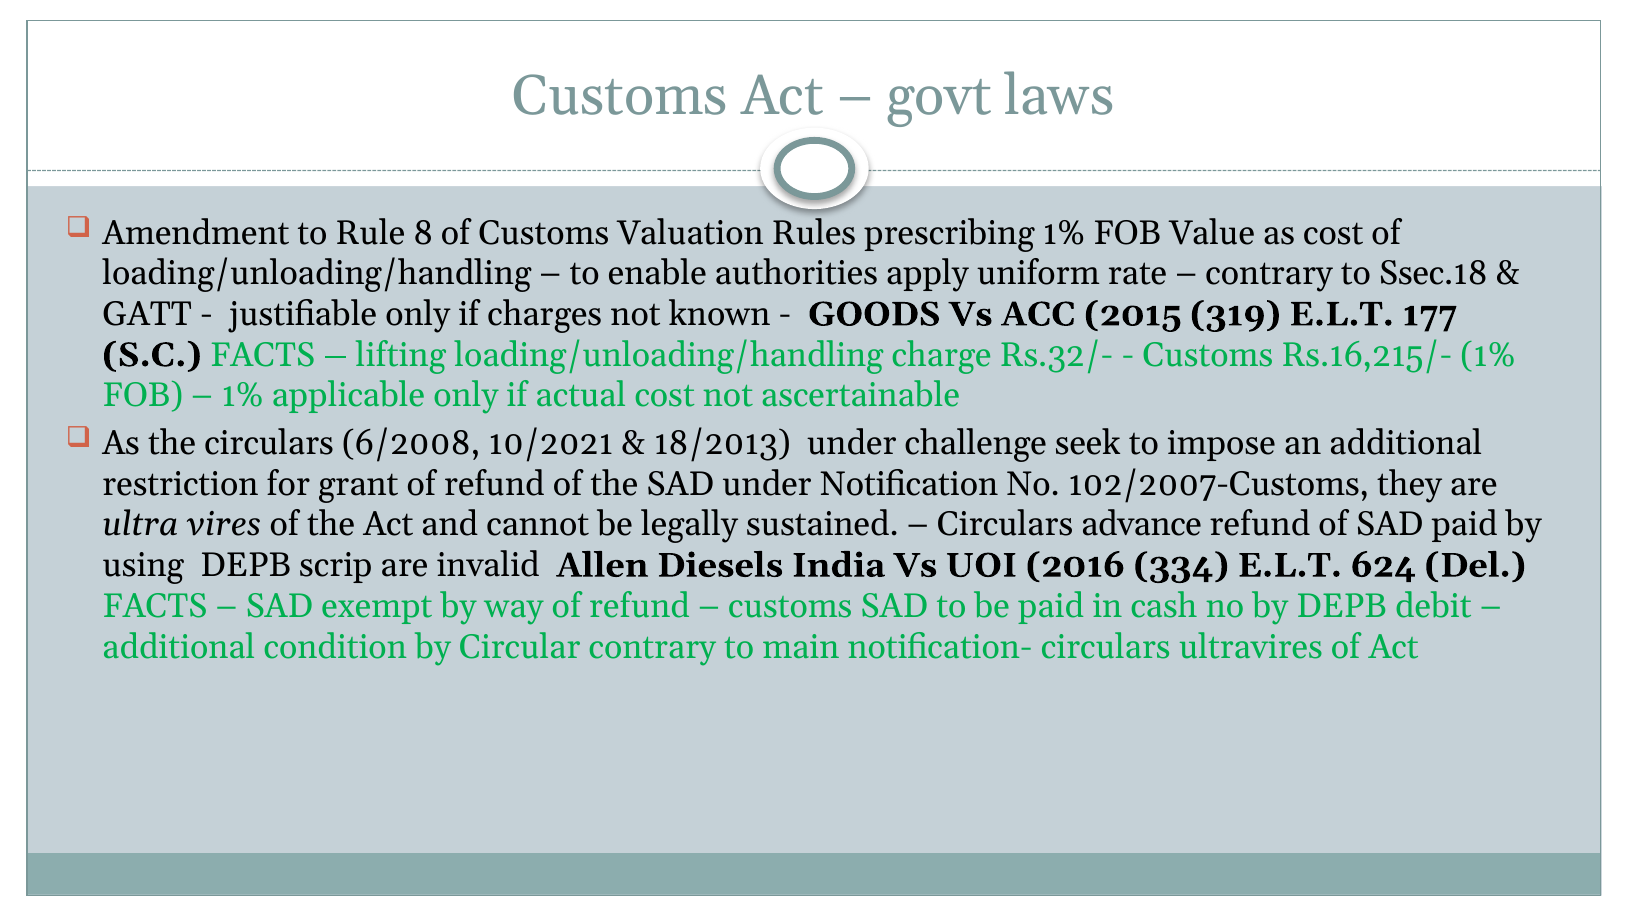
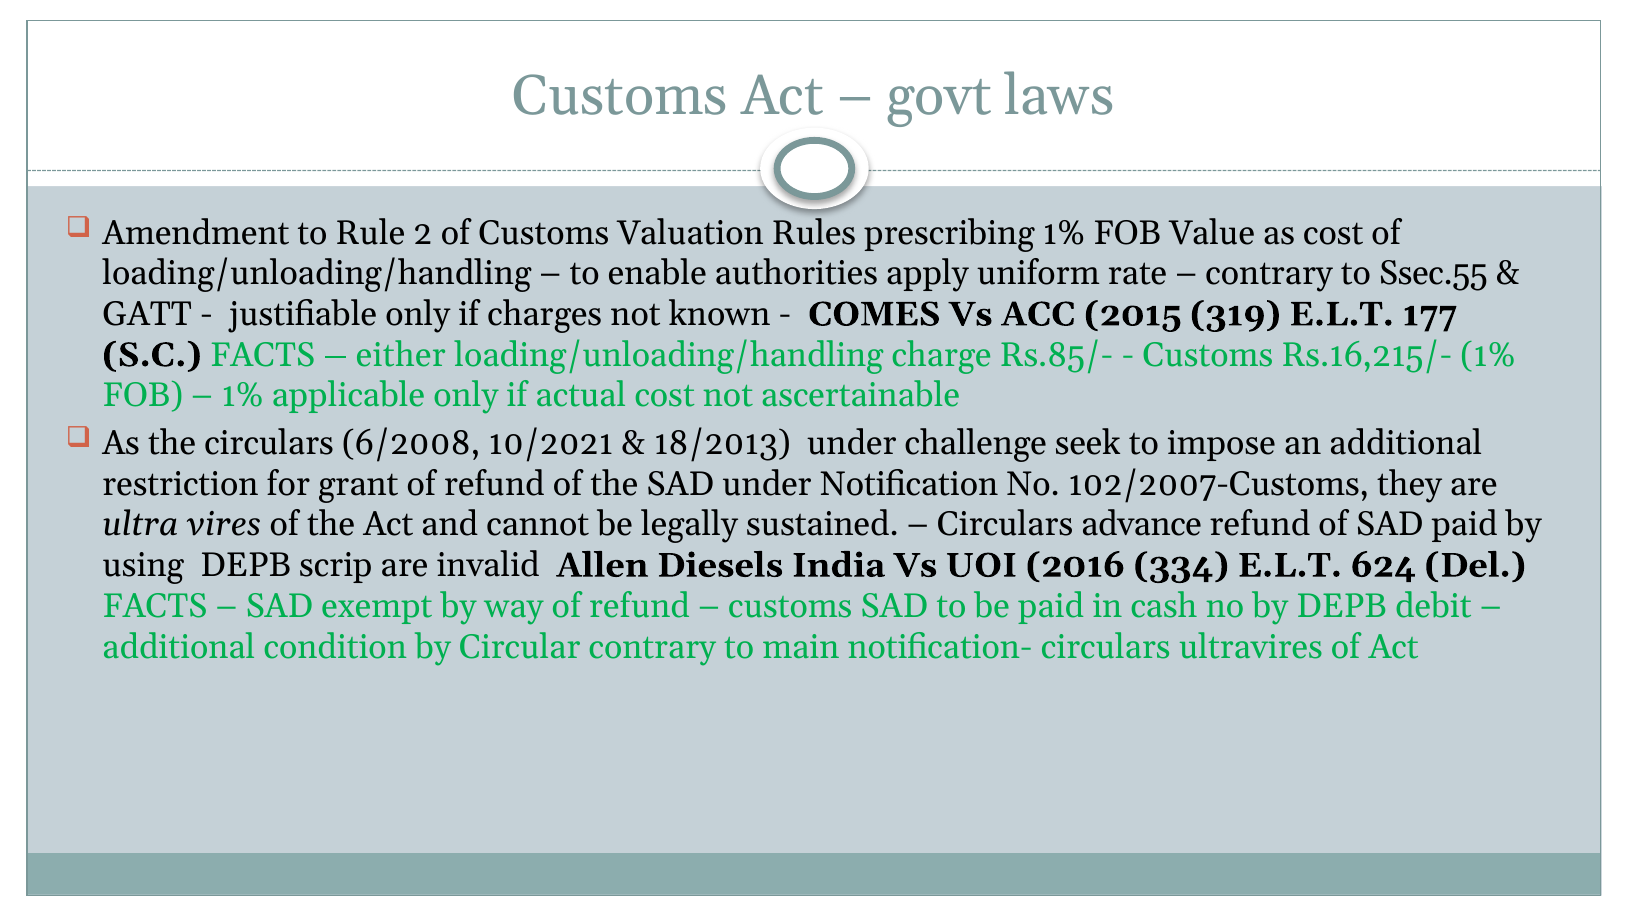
8: 8 -> 2 (423, 233)
Ssec.18: Ssec.18 -> Ssec.55 (1434, 274)
GOODS: GOODS -> COMES (874, 314)
lifting: lifting -> either (401, 355)
Rs.32/-: Rs.32/- -> Rs.85/- (1057, 355)
